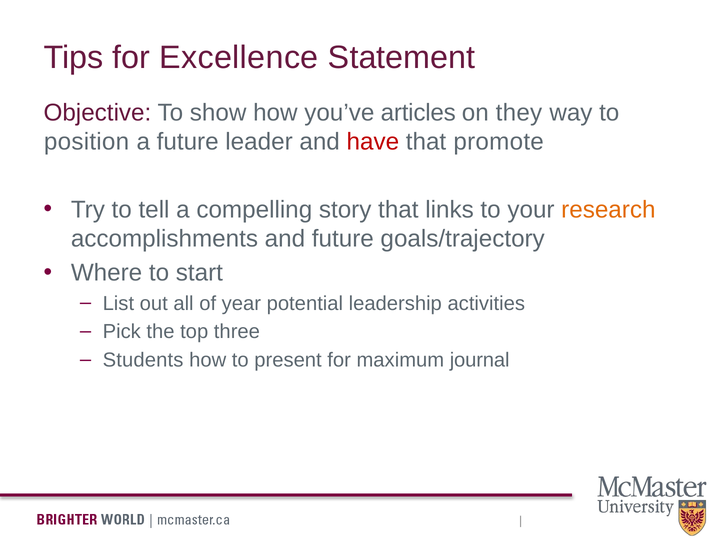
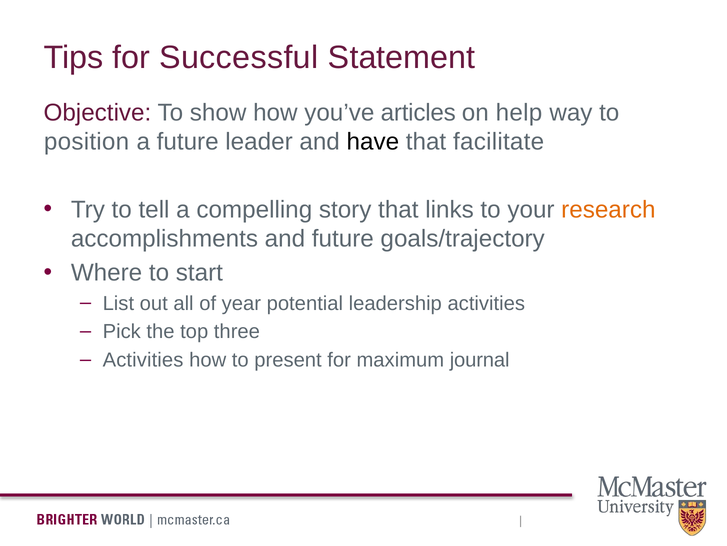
Excellence: Excellence -> Successful (239, 57)
they: they -> help (519, 113)
have colour: red -> black (373, 142)
promote: promote -> facilitate (499, 142)
Students: Students -> Activities (143, 360)
